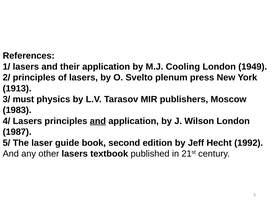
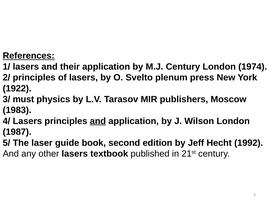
References underline: none -> present (29, 56)
M.J Cooling: Cooling -> Century (183, 67)
1949: 1949 -> 1974 (253, 67)
1913: 1913 -> 1922 (17, 88)
